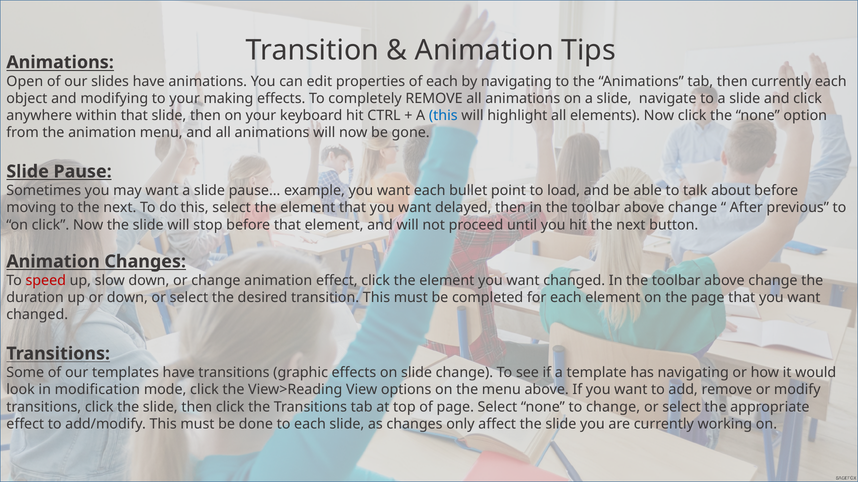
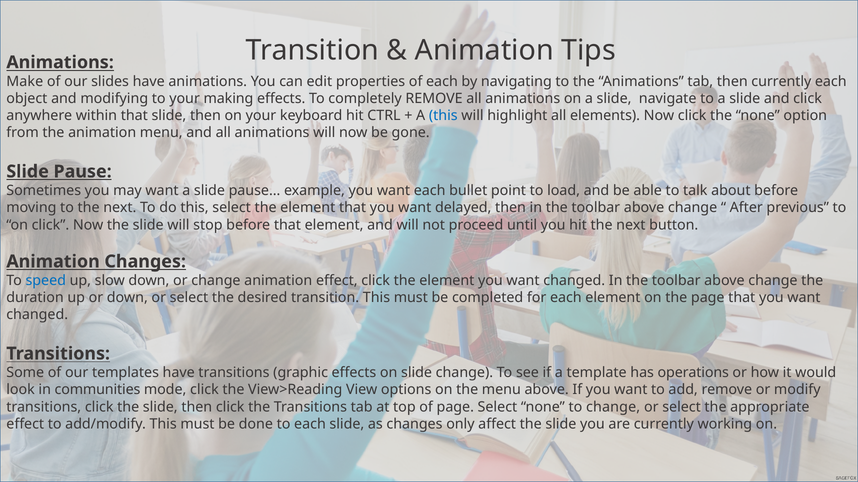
Open: Open -> Make (25, 81)
speed colour: red -> blue (46, 281)
has navigating: navigating -> operations (693, 373)
modification: modification -> communities (97, 390)
